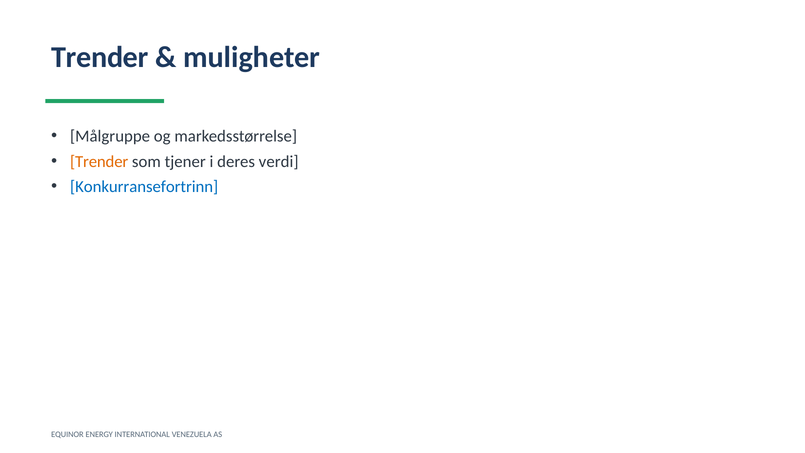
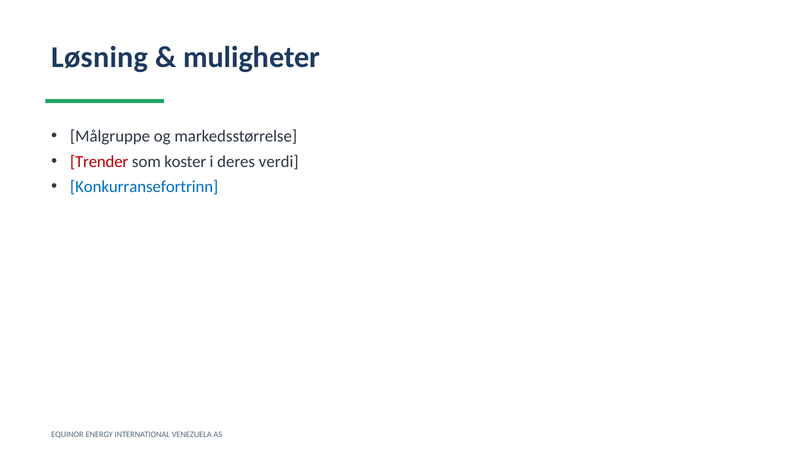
Trender: Trender -> Løsning (100, 57)
Trender colour: orange -> red (99, 162)
tjener: tjener -> koster (185, 162)
